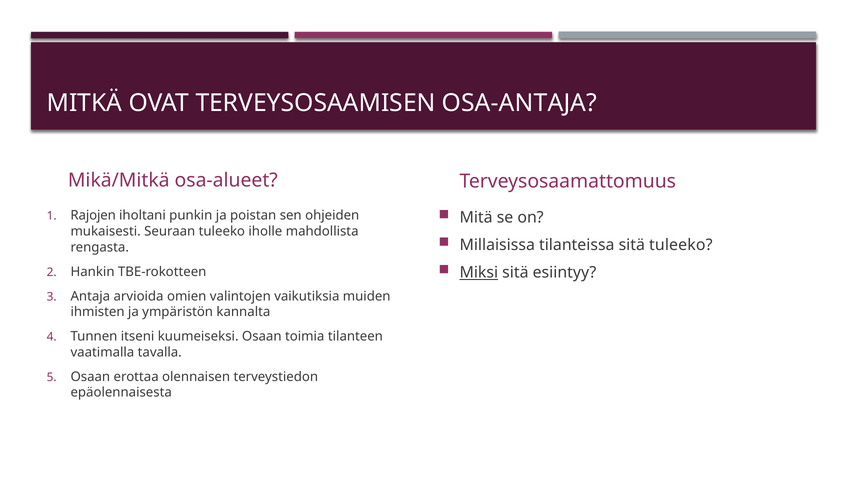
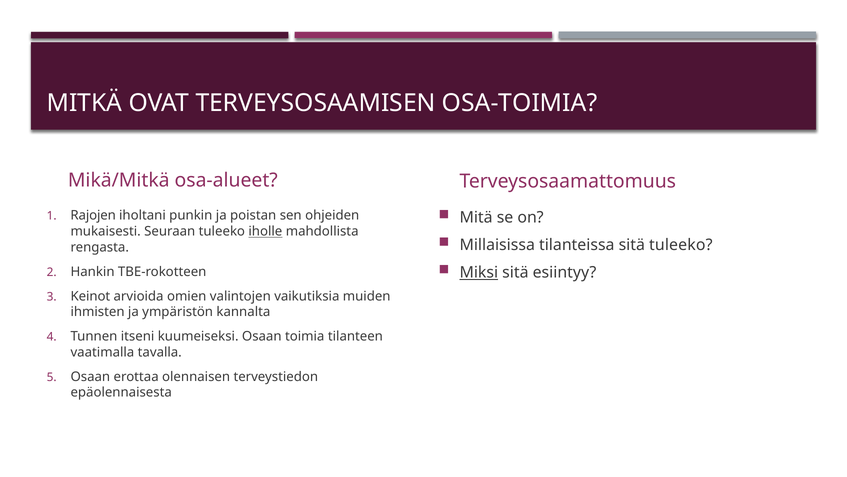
OSA-ANTAJA: OSA-ANTAJA -> OSA-TOIMIA (520, 103)
iholle underline: none -> present (265, 231)
Antaja: Antaja -> Keinot (90, 296)
